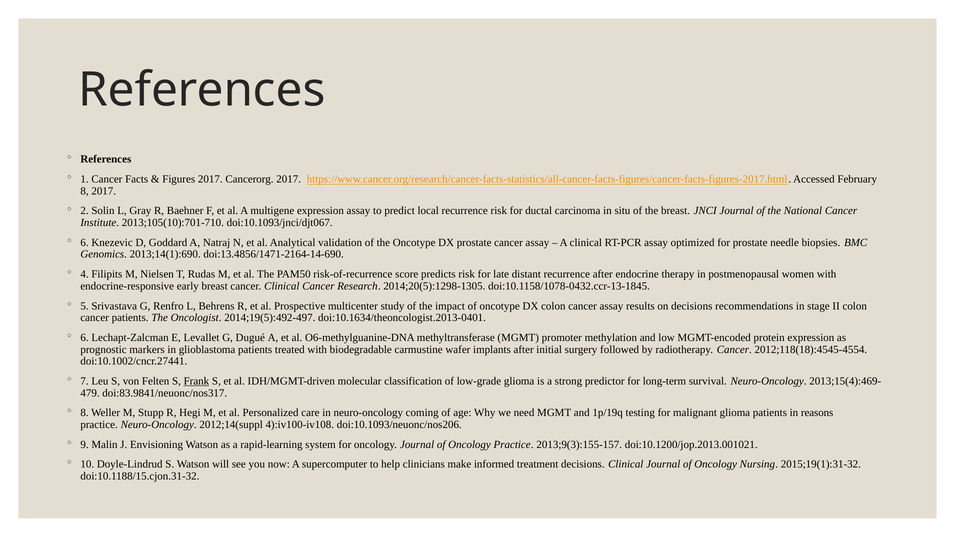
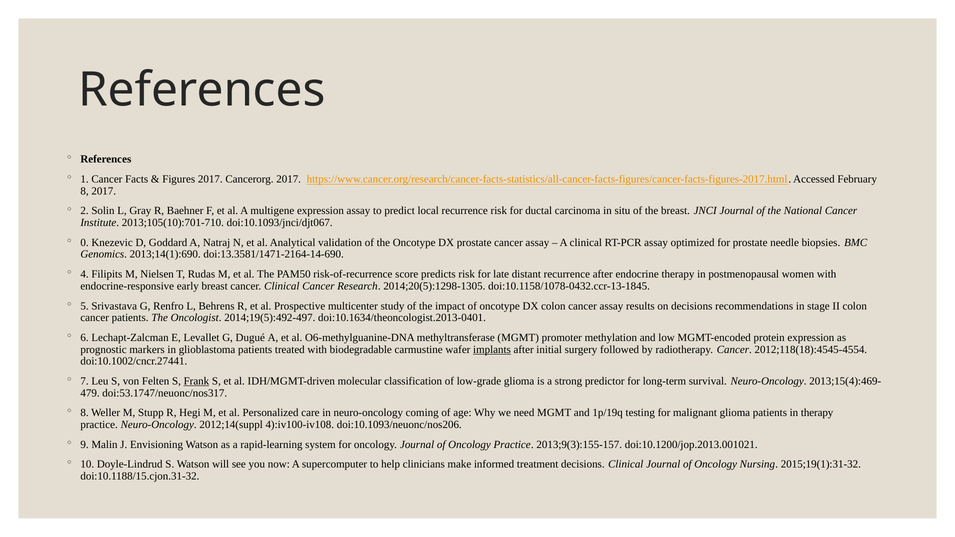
6: 6 -> 0 (85, 243)
doi:13.4856/1471-2164-14-690: doi:13.4856/1471-2164-14-690 -> doi:13.3581/1471-2164-14-690 (274, 254)
implants underline: none -> present (492, 350)
doi:83.9841/neuonc/nos317: doi:83.9841/neuonc/nos317 -> doi:53.1747/neuonc/nos317 (165, 393)
in reasons: reasons -> therapy (817, 413)
